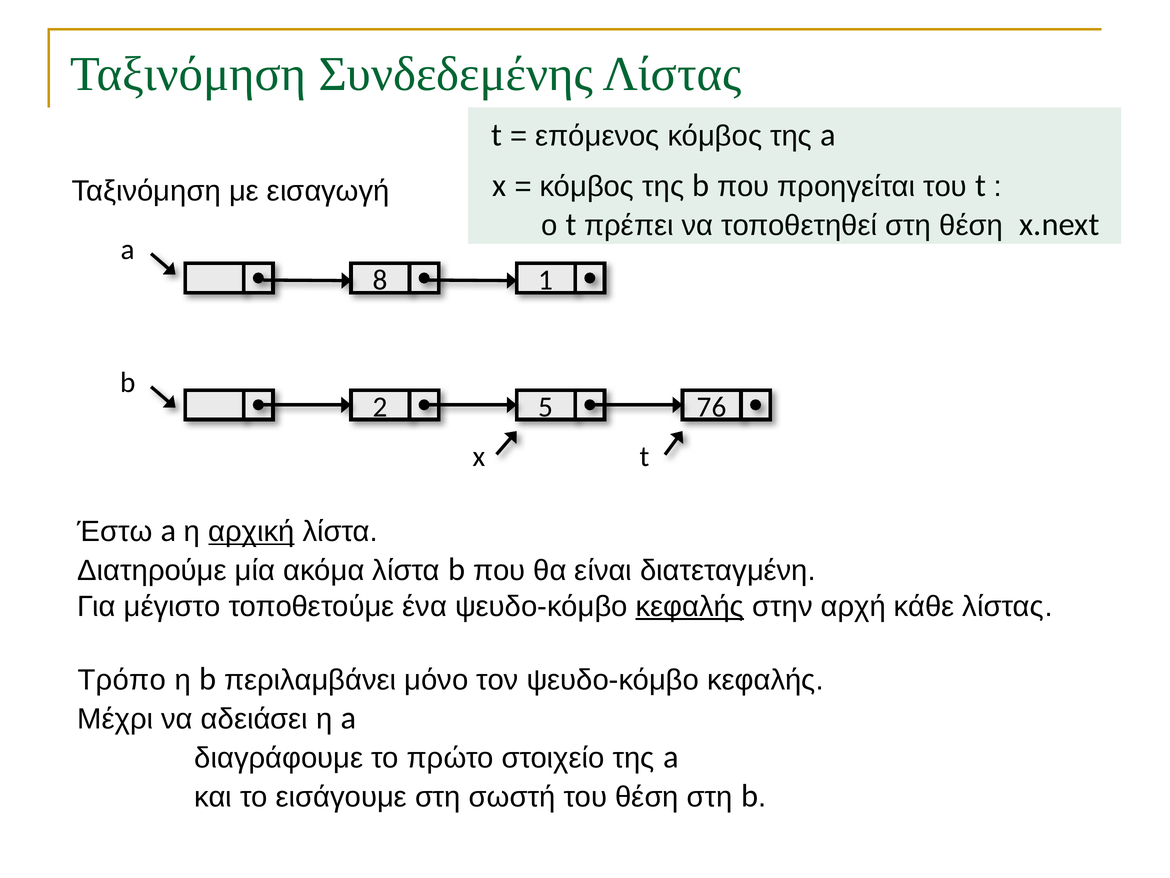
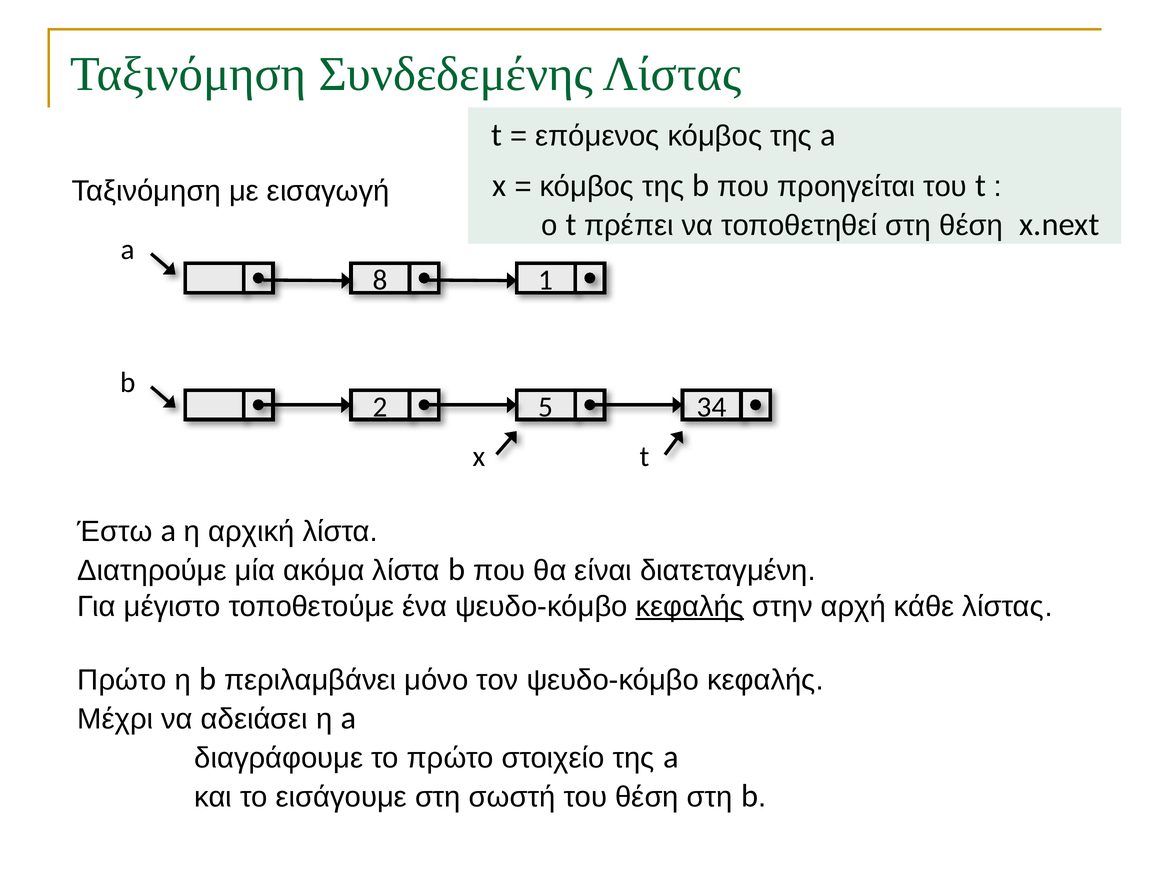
76: 76 -> 34 (712, 407)
αρχική underline: present -> none (251, 531)
Τρόπο: Τρόπο -> Πρώτο (122, 680)
